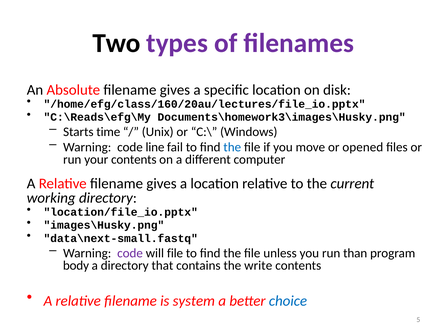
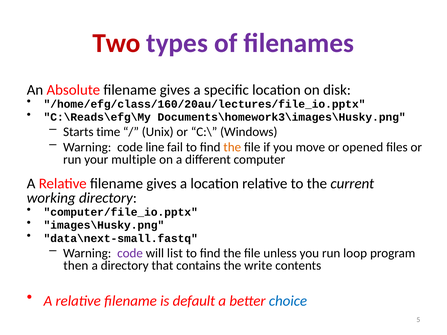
Two colour: black -> red (116, 43)
the colour: blue -> orange (232, 147)
your contents: contents -> multiple (134, 160)
location/file_io.pptx: location/file_io.pptx -> computer/file_io.pptx (121, 212)
will file: file -> list (175, 253)
than: than -> loop (355, 253)
body: body -> then (76, 266)
system: system -> default (194, 301)
